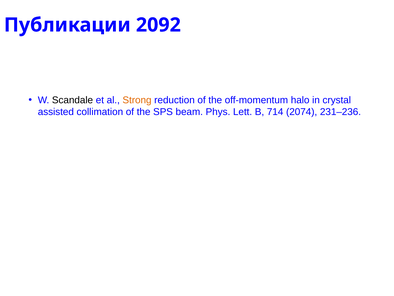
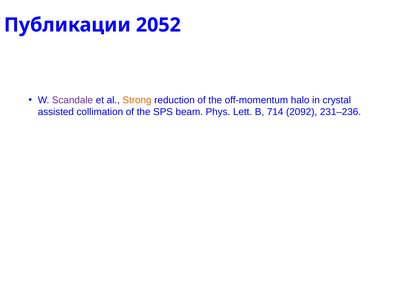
2092: 2092 -> 2052 (158, 25)
Scandale colour: black -> purple (73, 100)
2074: 2074 -> 2092 (302, 112)
